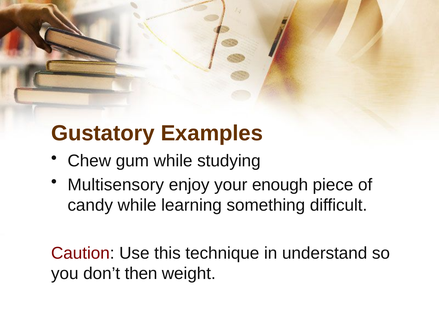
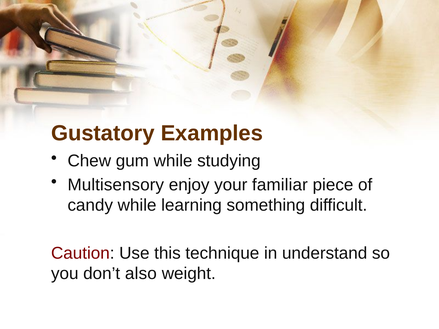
enough: enough -> familiar (280, 185)
then: then -> also (141, 274)
